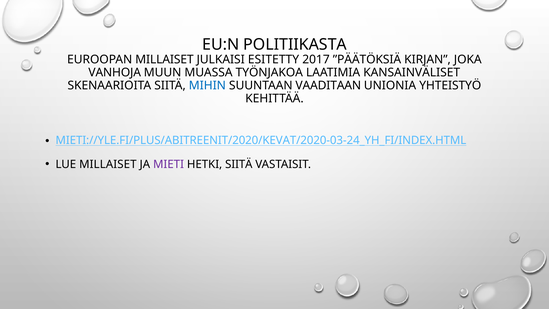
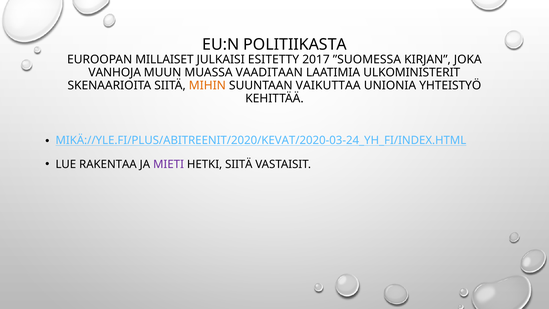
”PÄÄTÖKSIÄ: ”PÄÄTÖKSIÄ -> ”SUOMESSA (367, 60)
TYÖNJAKOA: TYÖNJAKOA -> VAADITAAN (269, 72)
KANSAINVÄLISET: KANSAINVÄLISET -> ULKOMINISTERIT (412, 72)
MIHIN colour: blue -> orange (207, 85)
VAADITAAN: VAADITAAN -> VAIKUTTAA (328, 85)
MIETI://YLE.FI/PLUS/ABITREENIT/2020/KEVAT/2020-03-24_YH_FI/INDEX.HTML: MIETI://YLE.FI/PLUS/ABITREENIT/2020/KEVAT/2020-03-24_YH_FI/INDEX.HTML -> MIKÄ://YLE.FI/PLUS/ABITREENIT/2020/KEVAT/2020-03-24_YH_FI/INDEX.HTML (261, 140)
LUE MILLAISET: MILLAISET -> RAKENTAA (108, 164)
